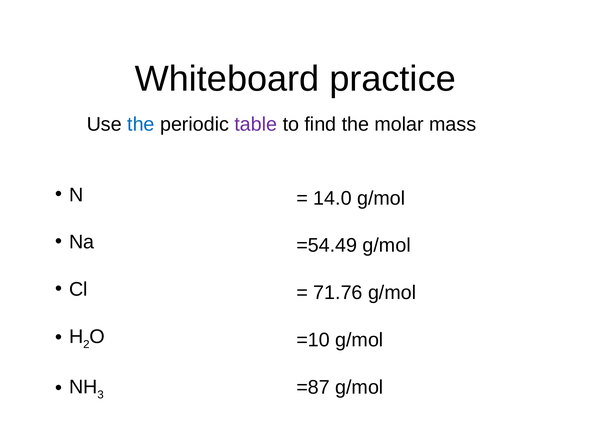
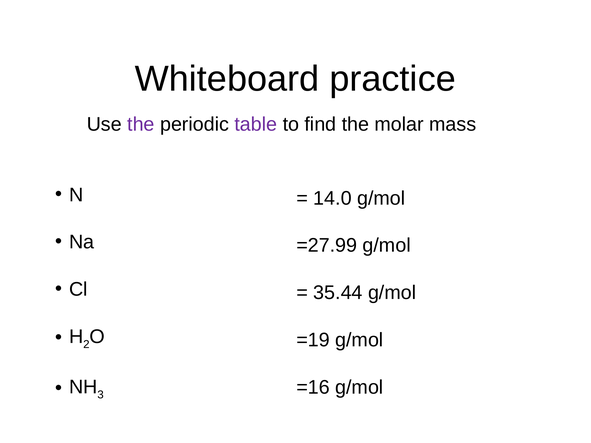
the colour: blue -> purple (141, 124)
=54.49: =54.49 -> =27.99 (327, 246)
71.76: 71.76 -> 35.44 (338, 293)
=10: =10 -> =19 (313, 340)
=87: =87 -> =16 (313, 387)
